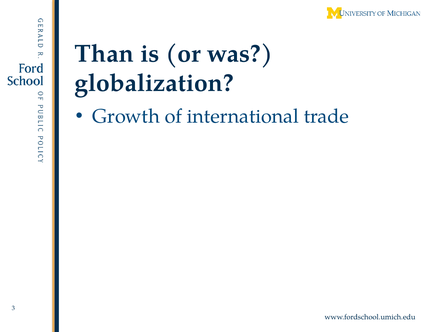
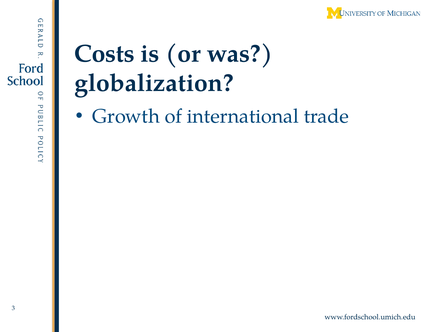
Than: Than -> Costs (104, 53)
